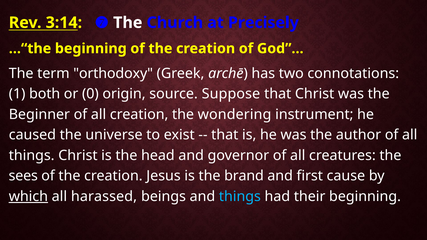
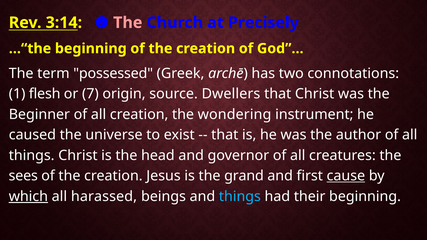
The colour: white -> pink (128, 23)
orthodoxy: orthodoxy -> possessed (113, 73)
both: both -> flesh (45, 94)
0: 0 -> 7 (90, 94)
Suppose: Suppose -> Dwellers (231, 94)
brand: brand -> grand (244, 176)
cause underline: none -> present (346, 176)
